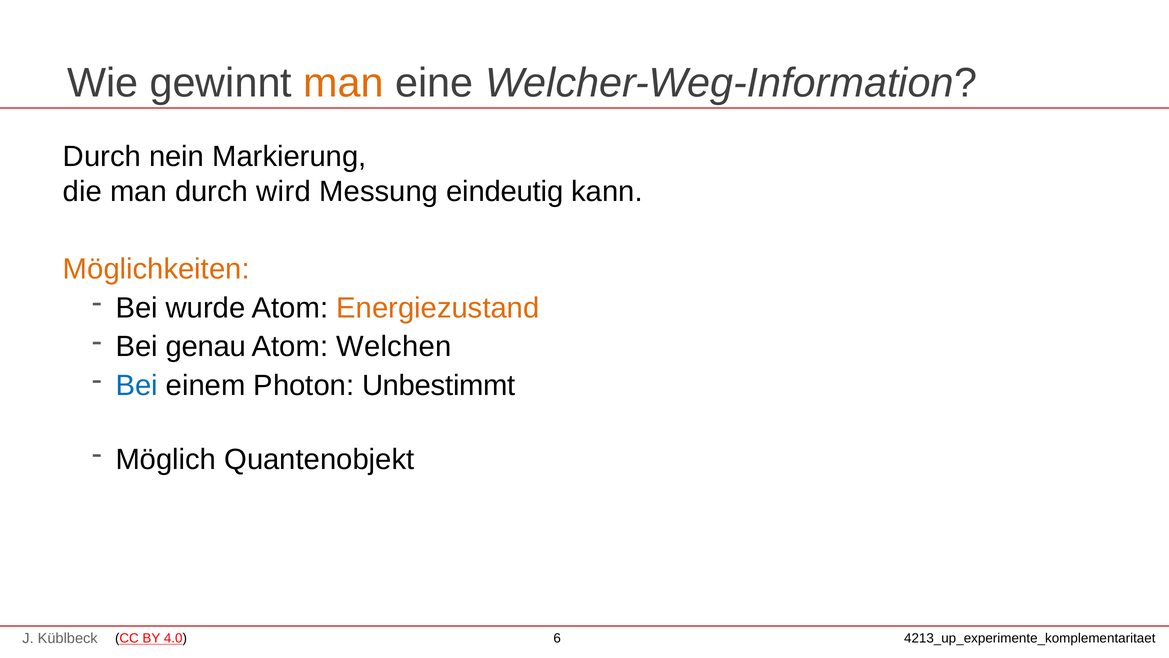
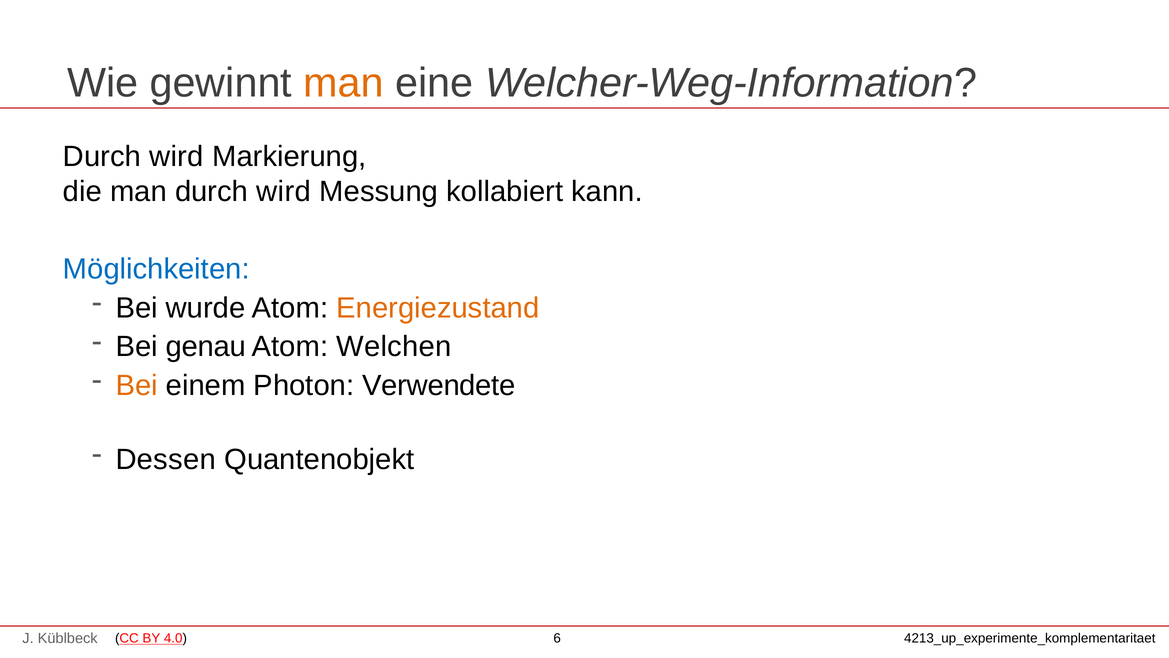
nein: nein -> wird (176, 157)
eindeutig: eindeutig -> kollabiert (505, 192)
Möglichkeiten colour: orange -> blue (156, 269)
Bei colour: blue -> orange (137, 385)
Unbestimmt: Unbestimmt -> Verwendete (439, 385)
Möglich: Möglich -> Dessen (166, 459)
